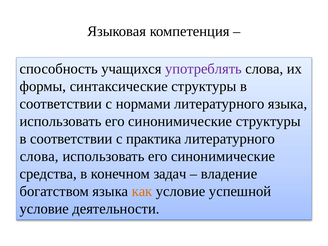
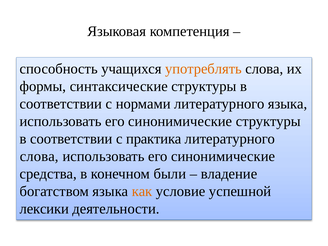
употреблять colour: purple -> orange (203, 69)
задач: задач -> были (170, 174)
условие: условие -> лексики (44, 209)
